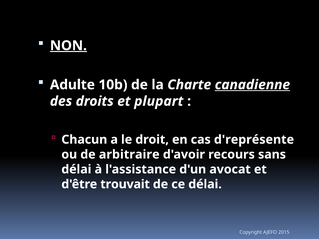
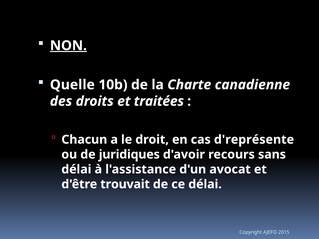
Adulte: Adulte -> Quelle (72, 85)
canadienne underline: present -> none (252, 85)
plupart: plupart -> traitées (159, 101)
arbitraire: arbitraire -> juridiques (129, 155)
